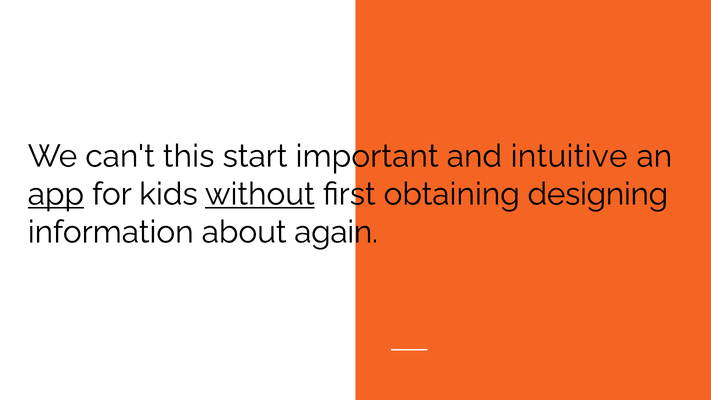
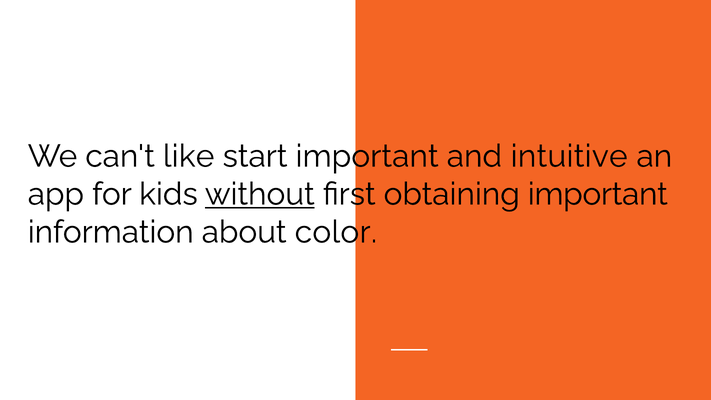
this: this -> like (189, 156)
app underline: present -> none (56, 194)
obtaining designing: designing -> important (598, 194)
again: again -> color (336, 232)
